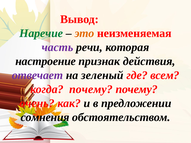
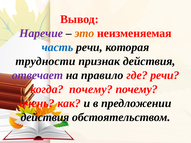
Наречие colour: green -> purple (41, 33)
часть colour: purple -> blue (57, 47)
настроение: настроение -> трудности (45, 61)
зеленый: зеленый -> правило (102, 75)
где всем: всем -> речи (165, 75)
сомнения: сомнения -> действия (45, 117)
